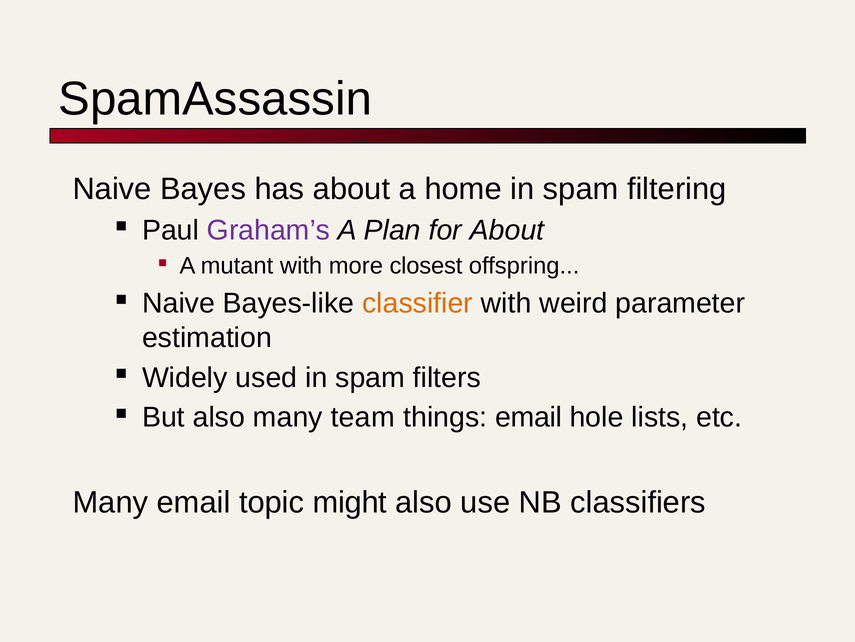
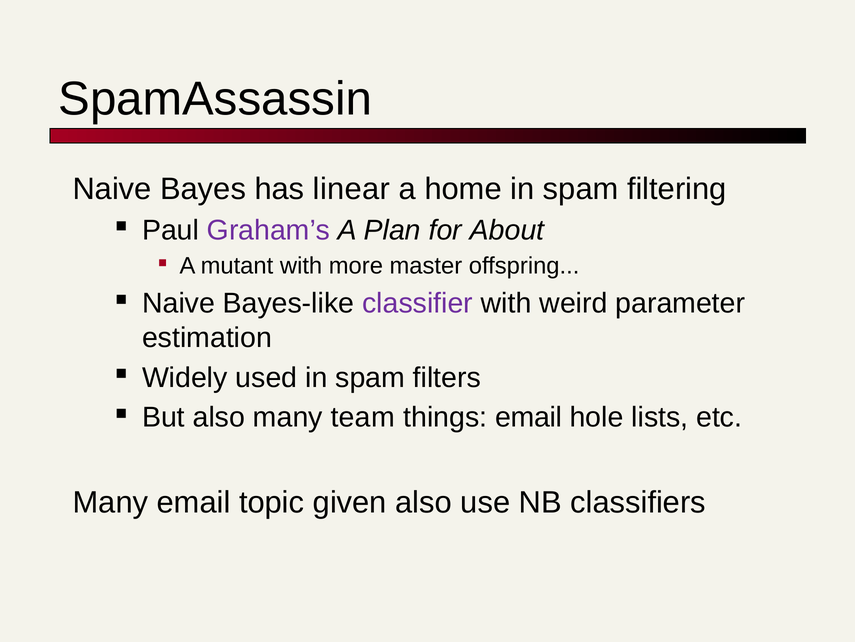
has about: about -> linear (351, 189)
closest: closest -> master (426, 266)
classifier colour: orange -> purple (418, 303)
might: might -> given (350, 502)
